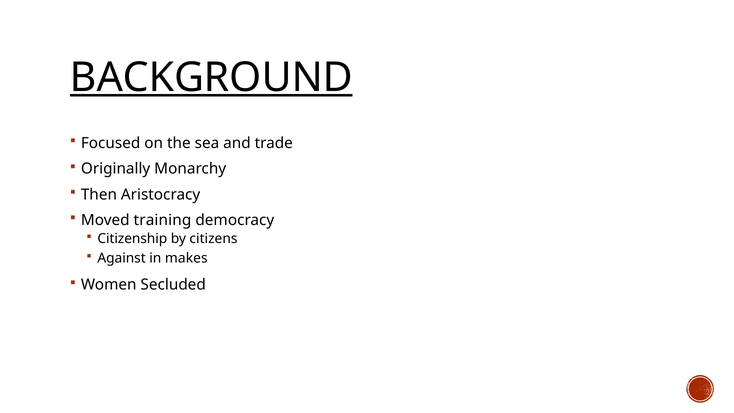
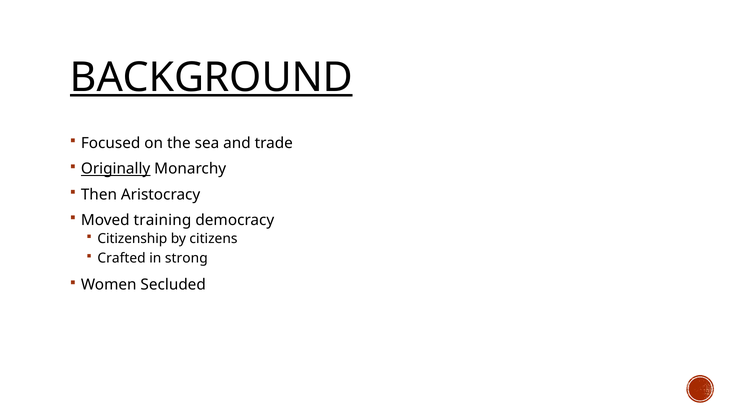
Originally underline: none -> present (116, 169)
Against: Against -> Crafted (122, 258)
makes: makes -> strong (186, 258)
